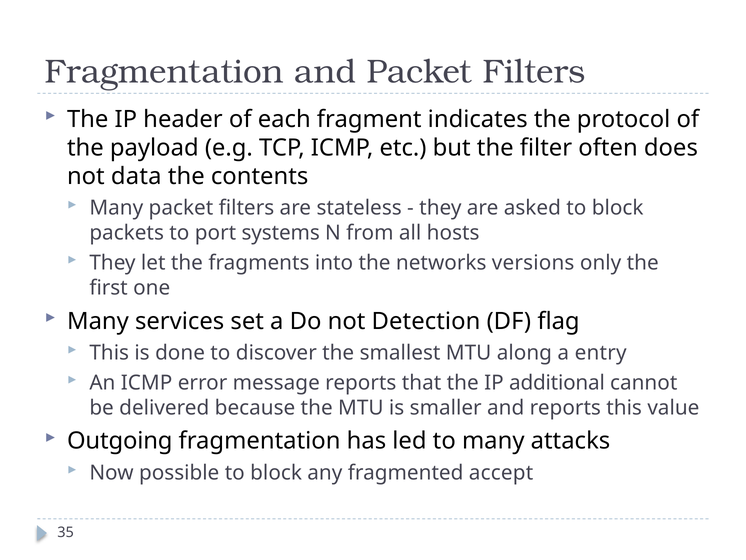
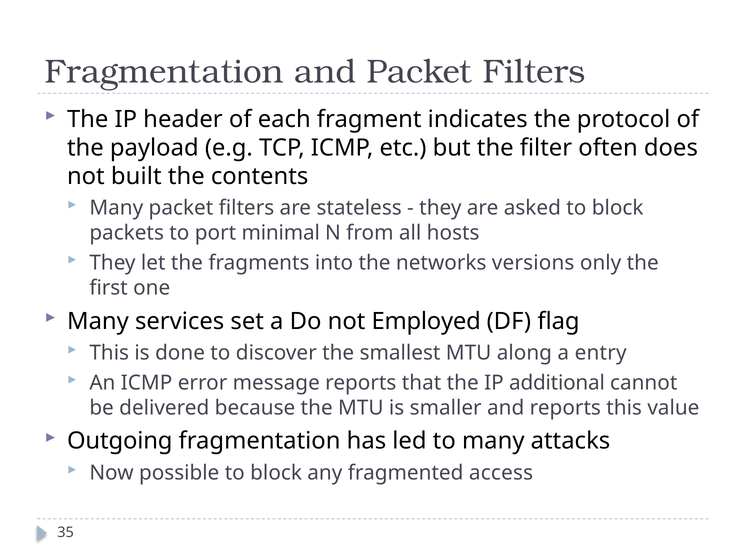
data: data -> built (136, 176)
systems: systems -> minimal (281, 233)
Detection: Detection -> Employed (426, 321)
accept: accept -> access (501, 472)
